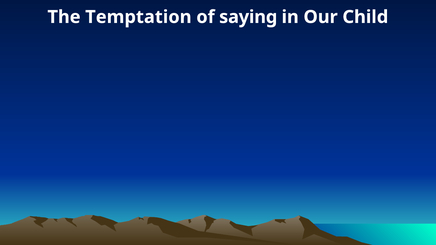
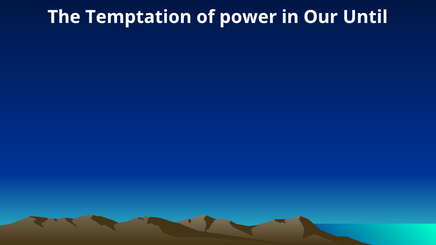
saying: saying -> power (248, 17)
Child: Child -> Until (365, 17)
